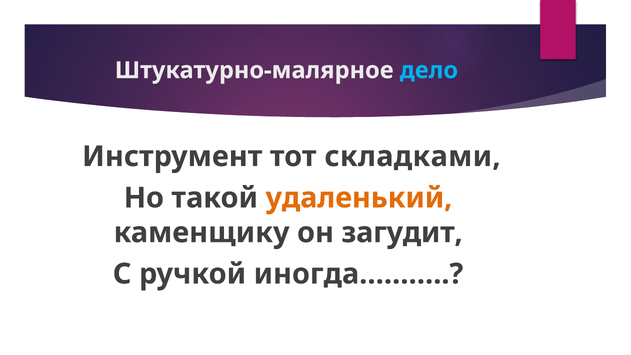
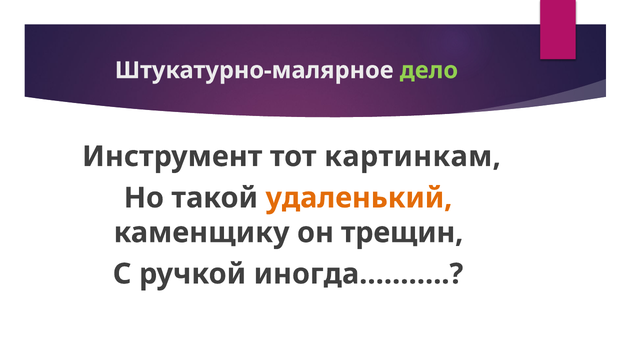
дело colour: light blue -> light green (429, 70)
складками: складками -> картинкам (413, 157)
загудит: загудит -> трещин (402, 233)
